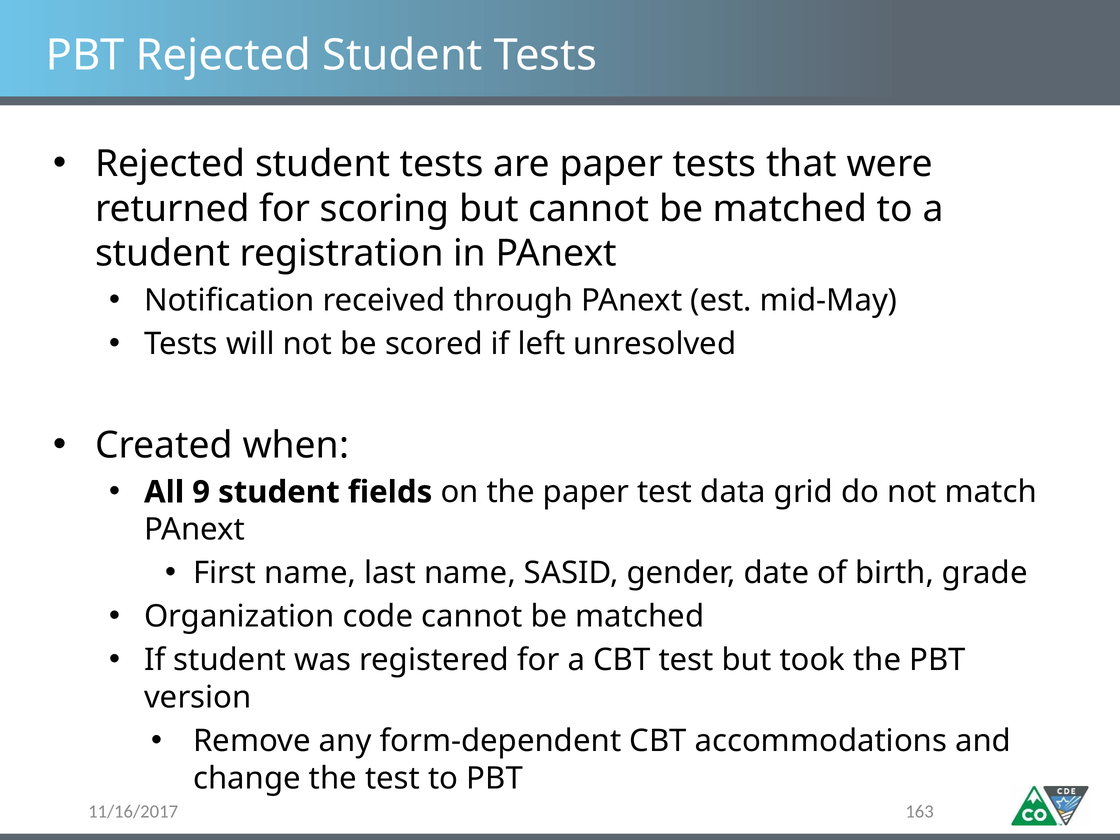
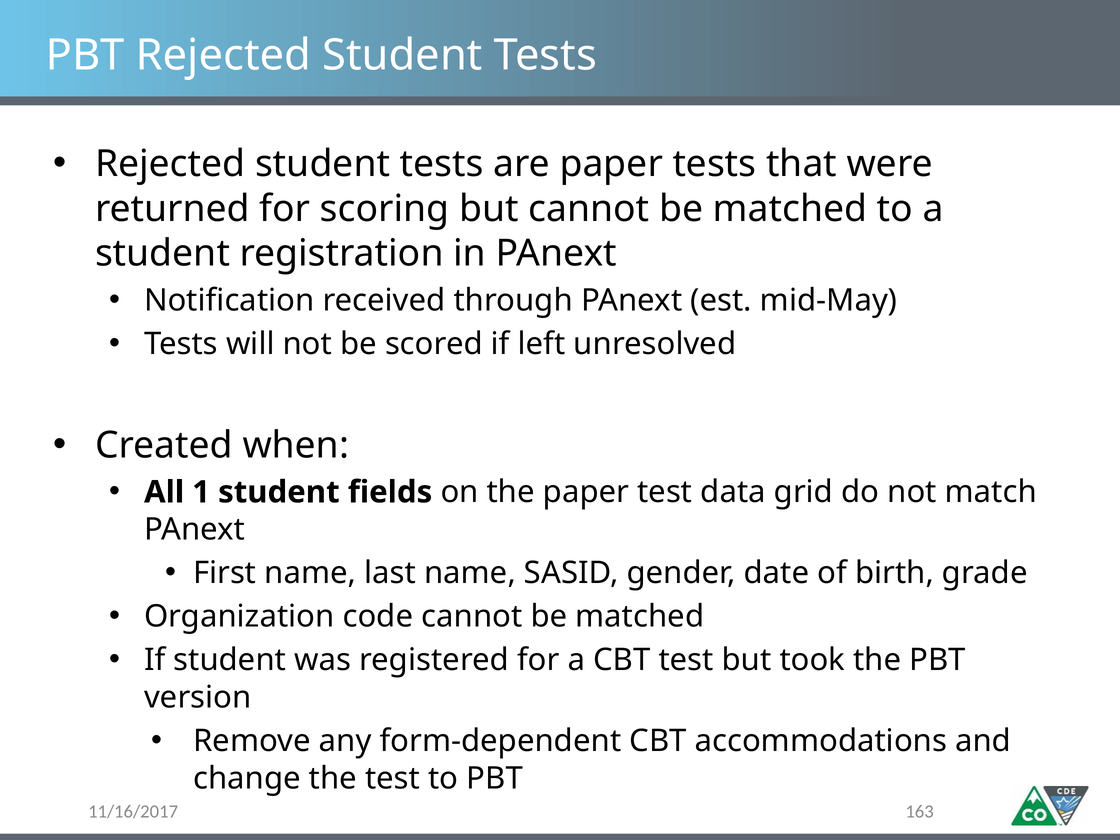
9: 9 -> 1 (201, 492)
